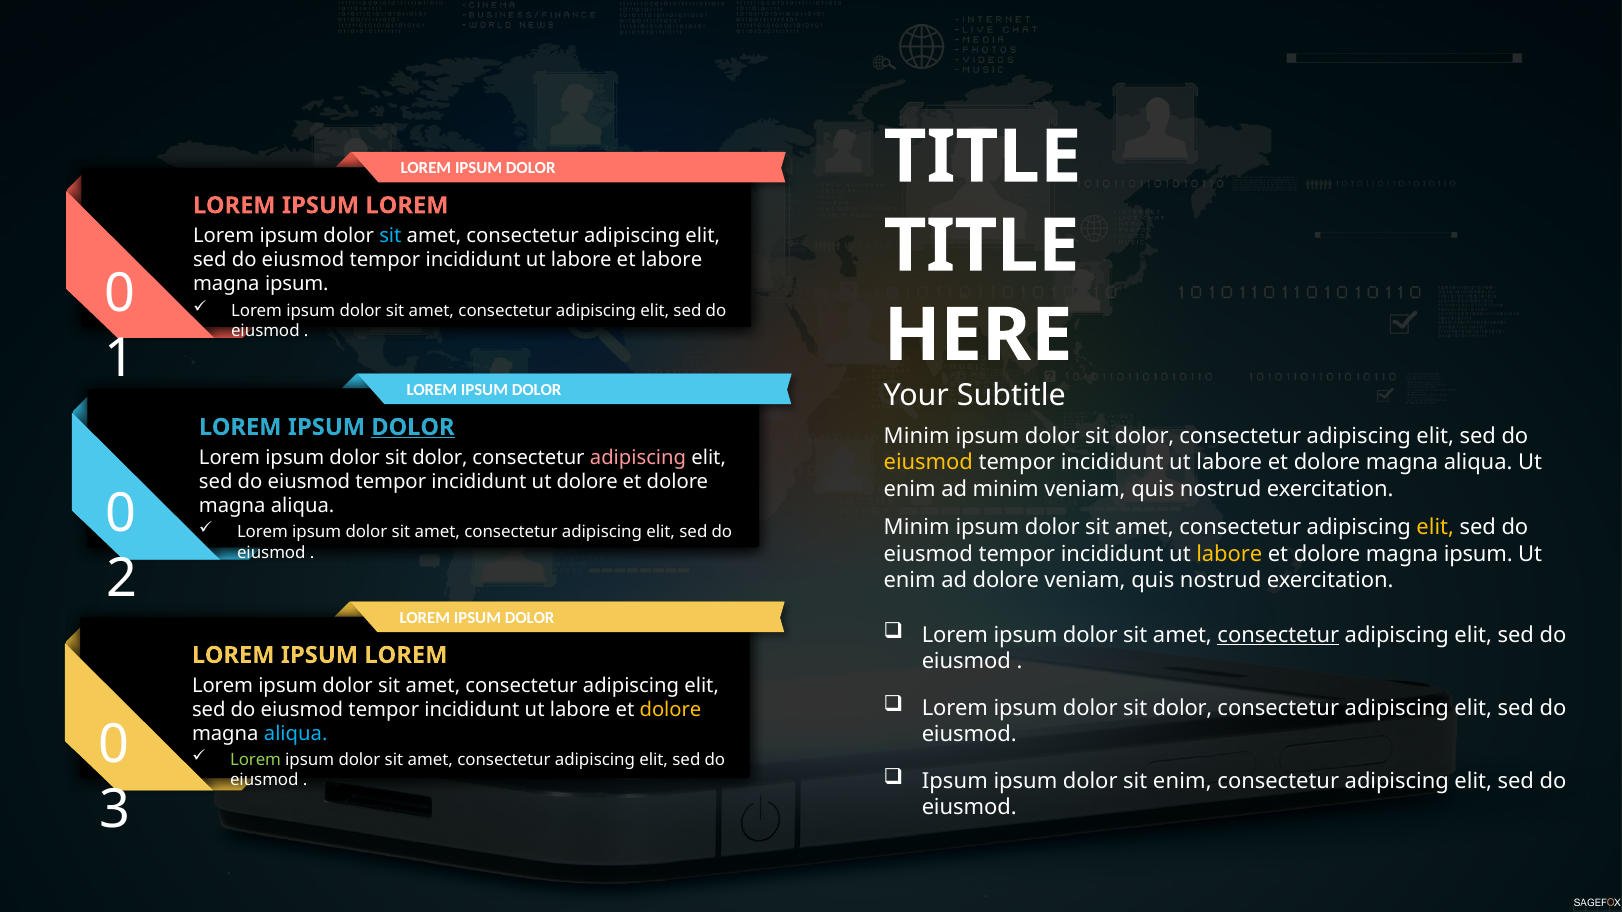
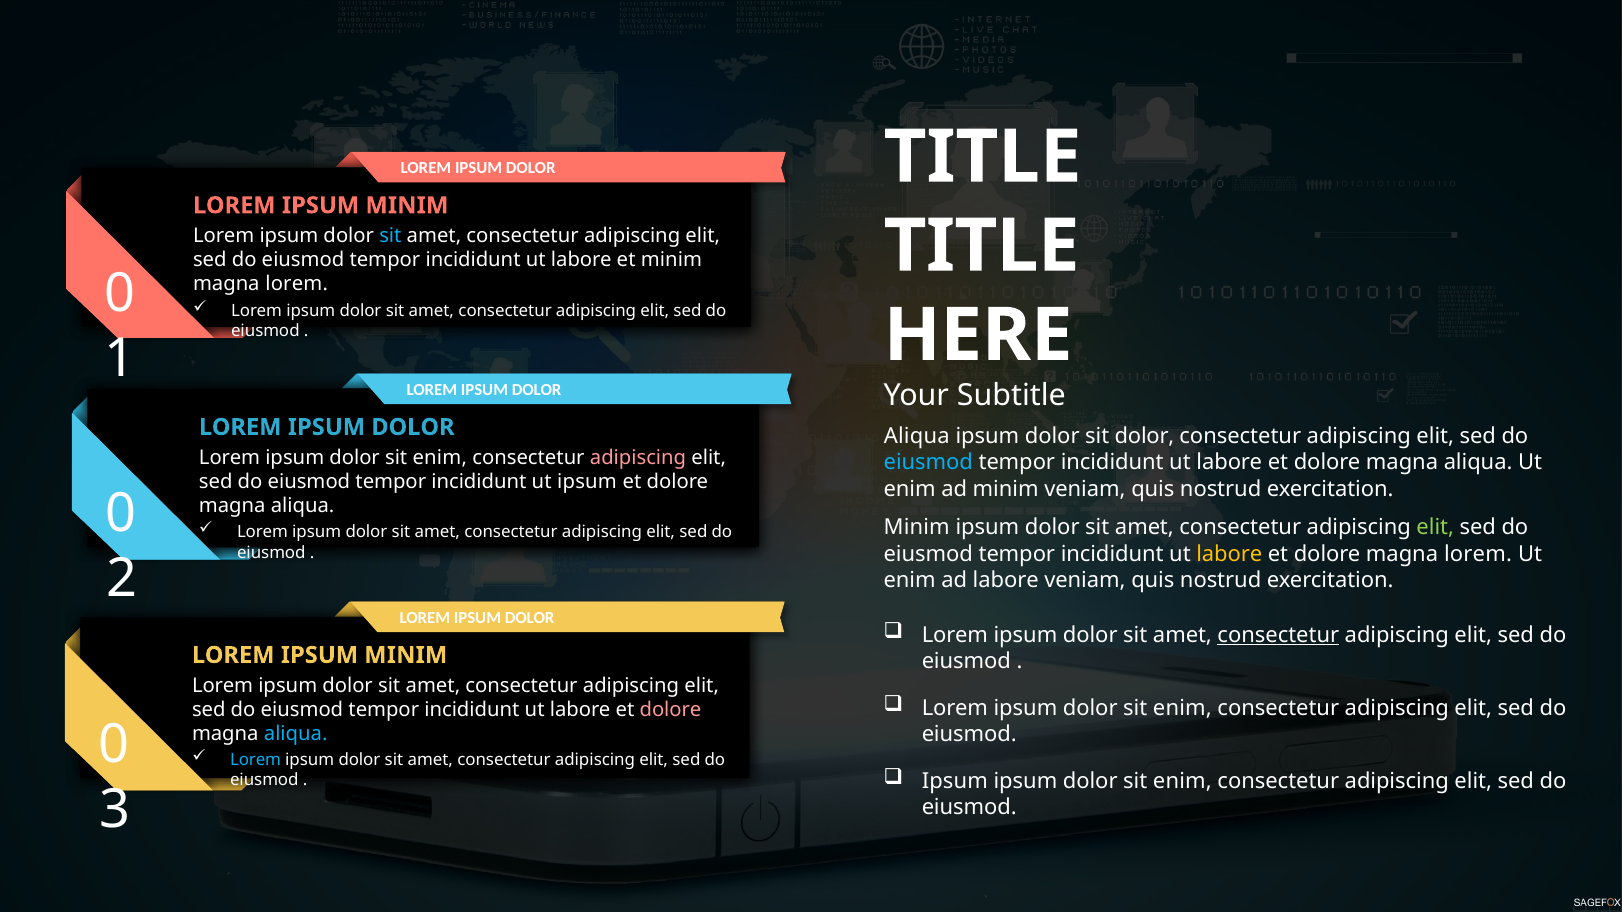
LOREM: LOREM -> MINIM (407, 206)
et labore: labore -> minim (671, 260)
ipsum: ipsum -> lorem (297, 284)
DOLOR underline: present -> none (413, 427)
Minim: Minim -> Aliqua (917, 436)
dolor: dolor -> enim (440, 458)
eiusmod colour: yellow -> light blue (928, 463)
ut dolore: dolore -> ipsum (587, 482)
elit colour: yellow -> light green (1435, 528)
dolore magna ipsum: ipsum -> lorem (1478, 554)
ad dolore: dolore -> labore (1006, 580)
LOREM: LOREM -> MINIM (406, 655)
dolor: dolor -> enim (1182, 708)
dolore colour: yellow -> pink (670, 710)
Lorem colour: light green -> light blue (256, 760)
